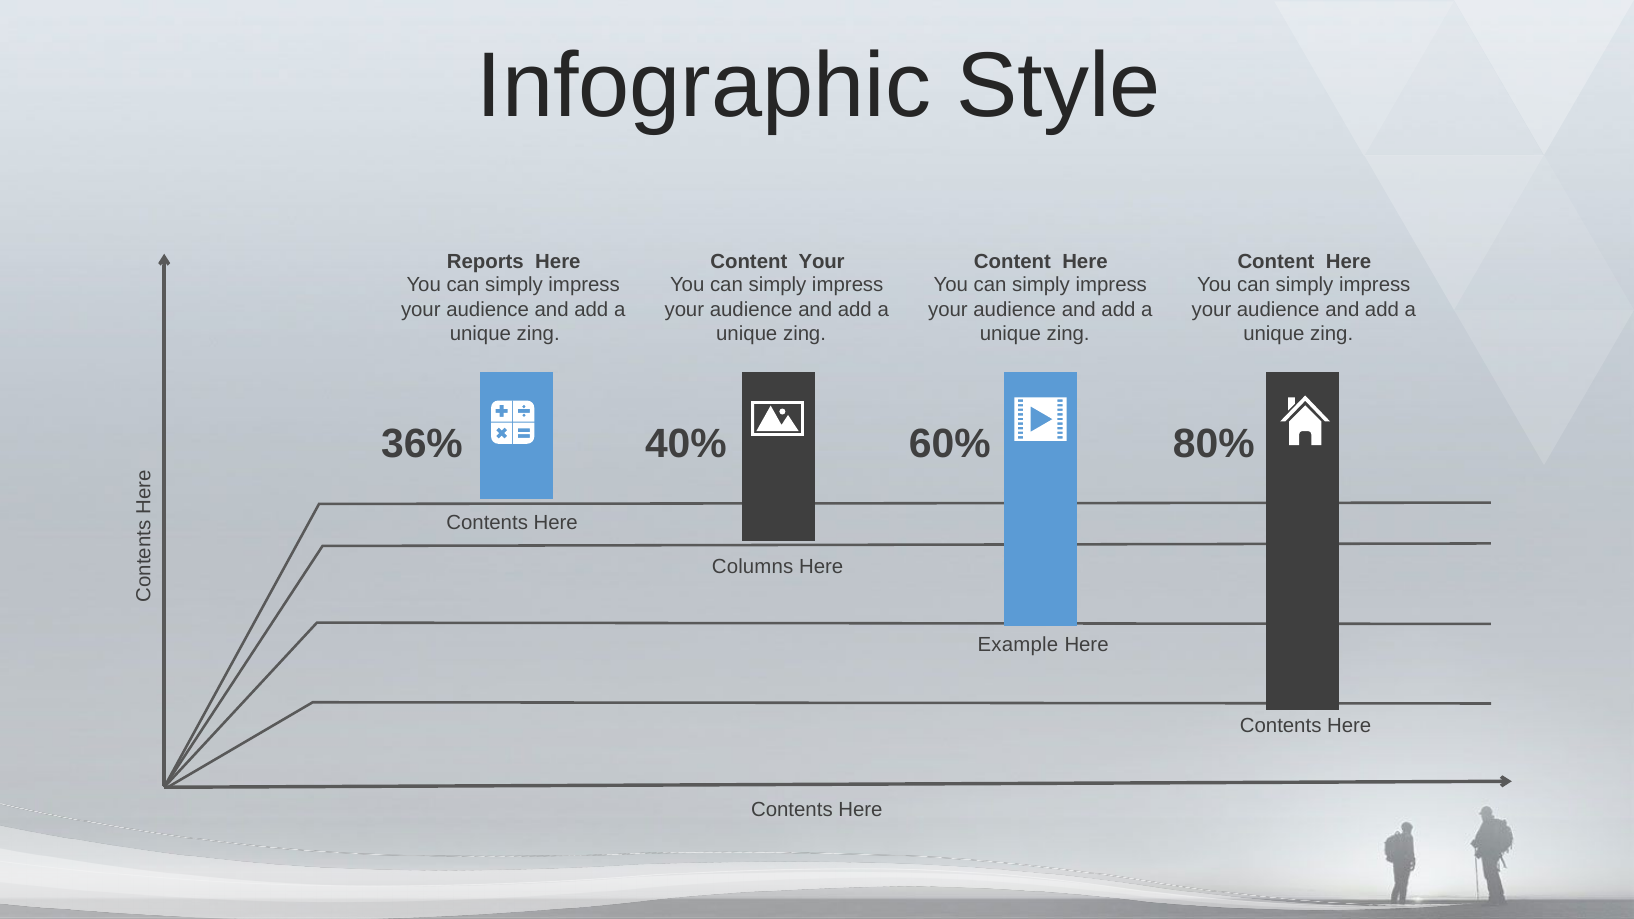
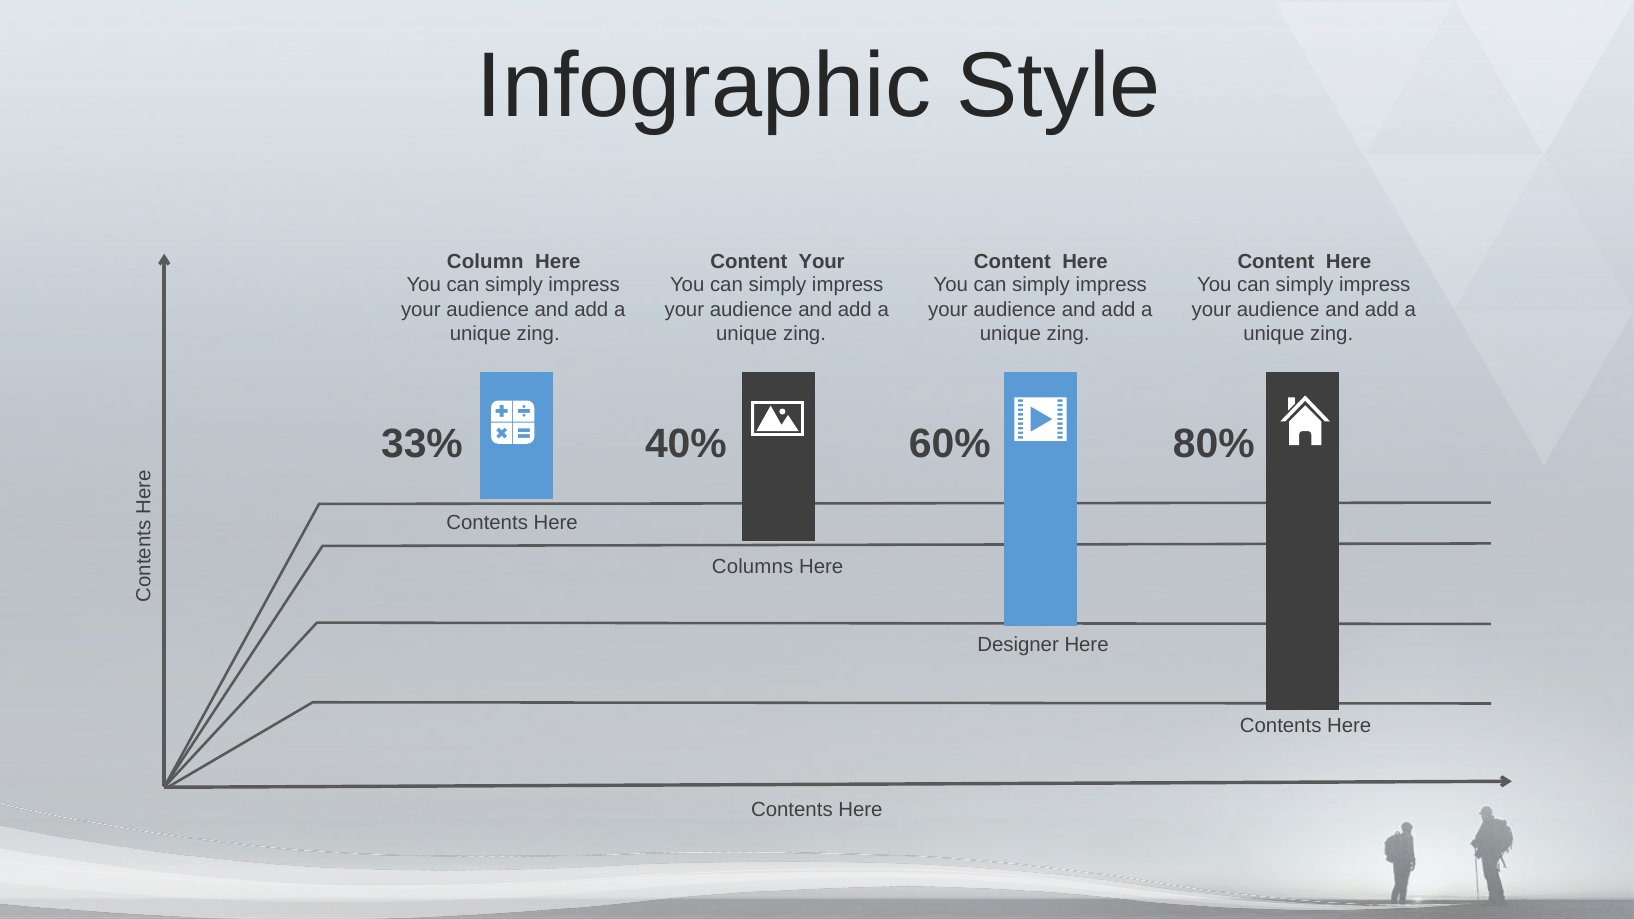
Reports: Reports -> Column (485, 261)
36%: 36% -> 33% (422, 444)
Example: Example -> Designer (1018, 645)
